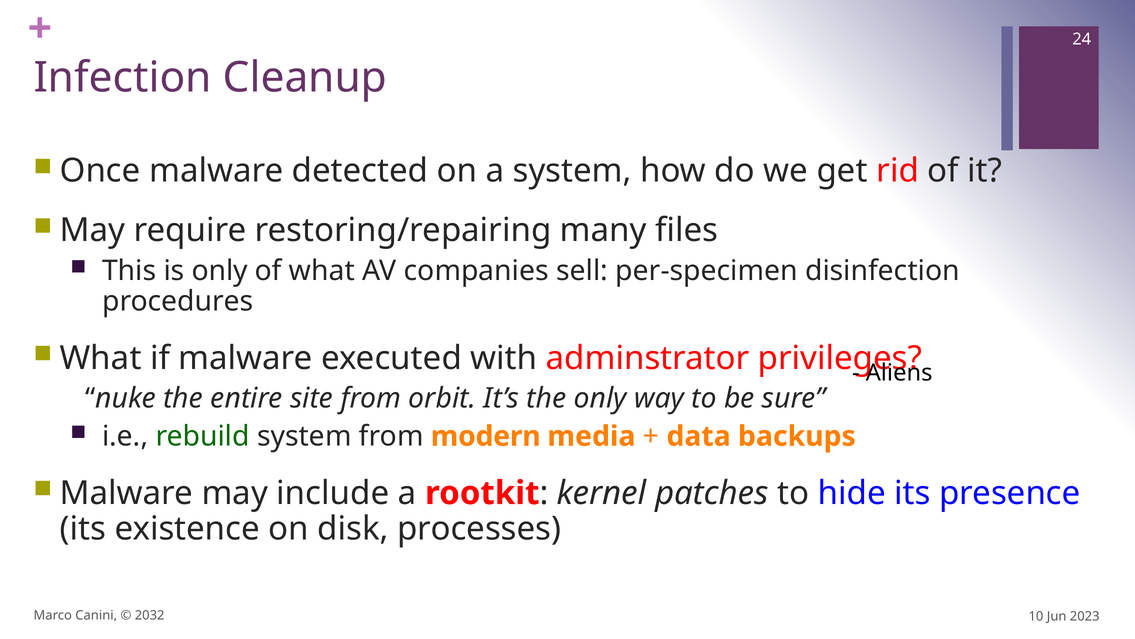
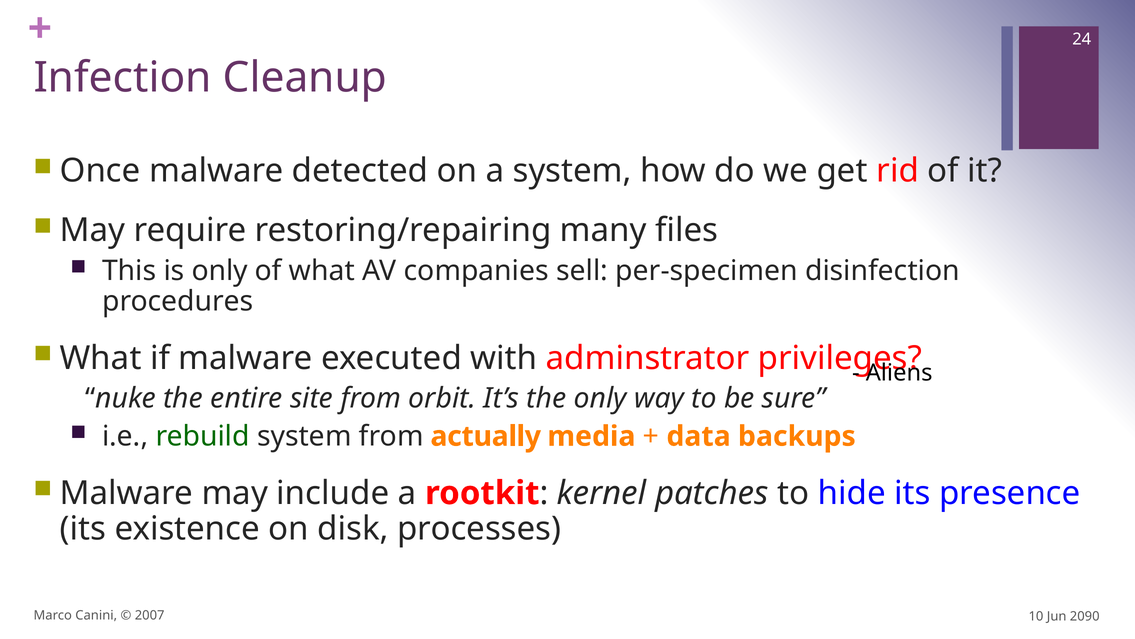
modern: modern -> actually (486, 436)
2032: 2032 -> 2007 (150, 615)
2023: 2023 -> 2090 (1085, 616)
